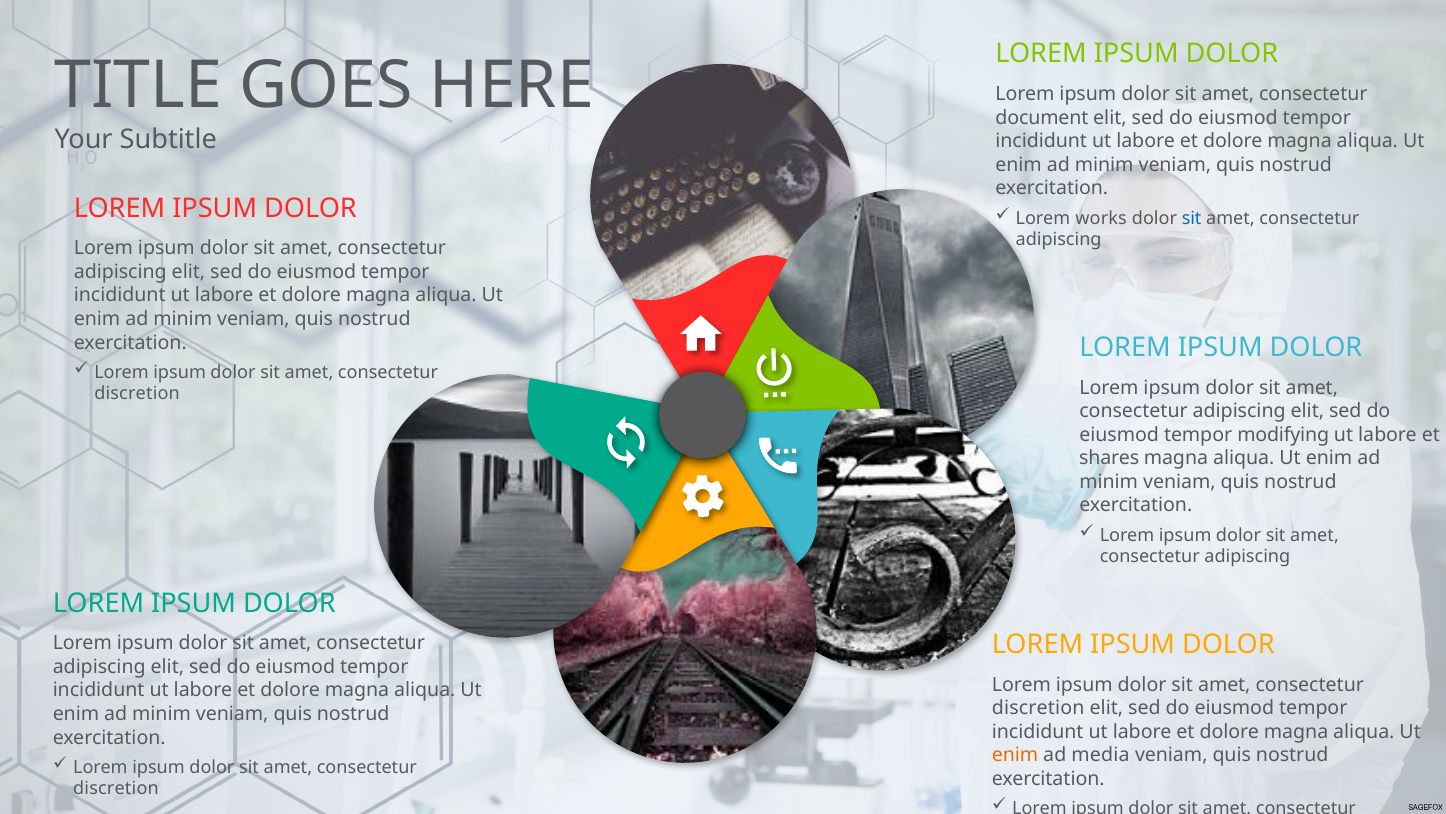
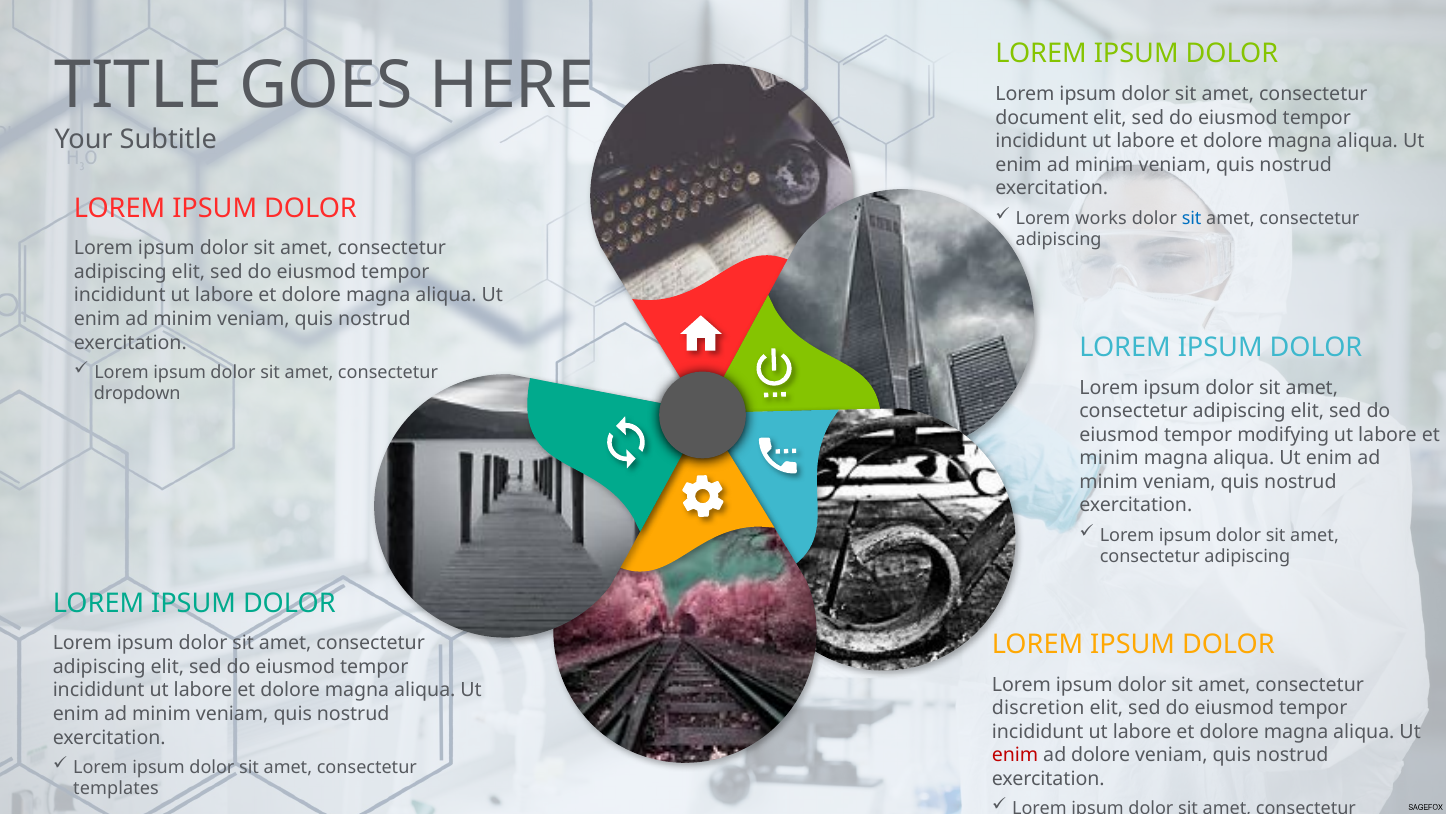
discretion: discretion -> dropdown (137, 394)
shares: shares -> minim (1109, 458)
enim colour: orange -> red (1015, 755)
ad media: media -> dolore (1101, 755)
discretion: discretion -> templates (116, 788)
